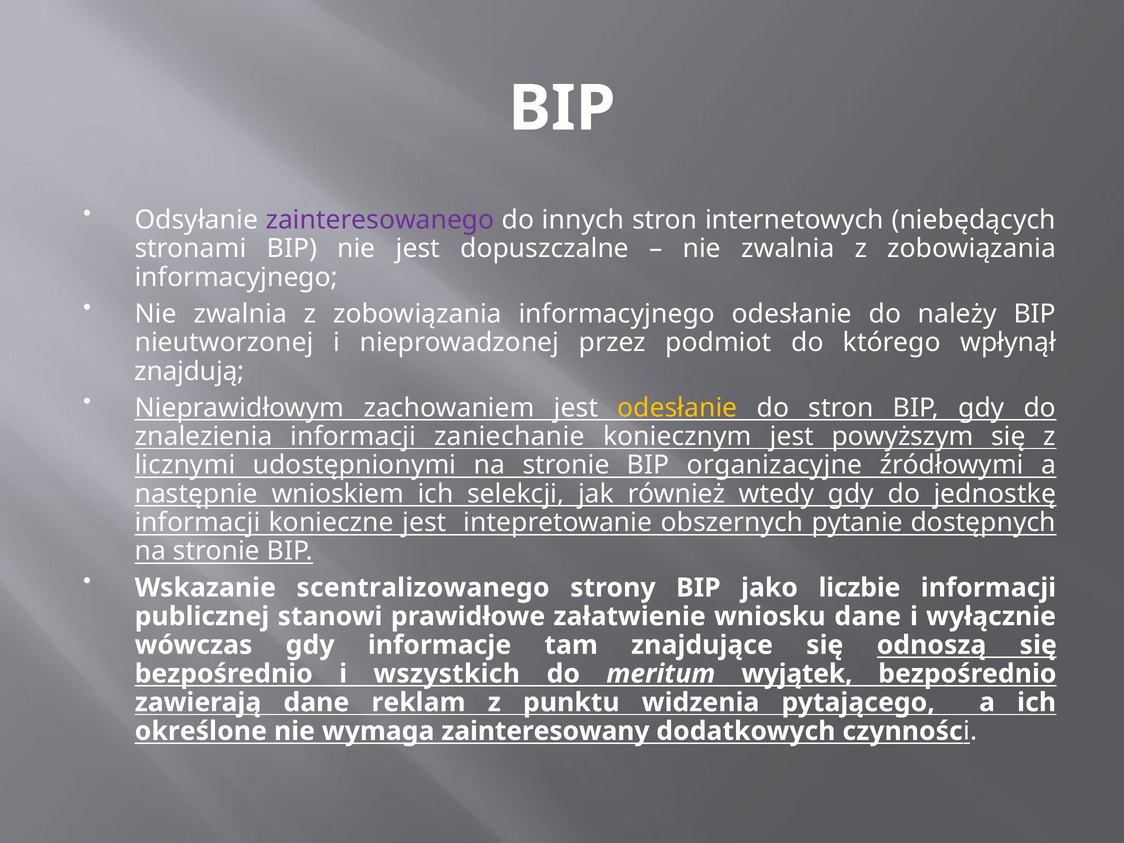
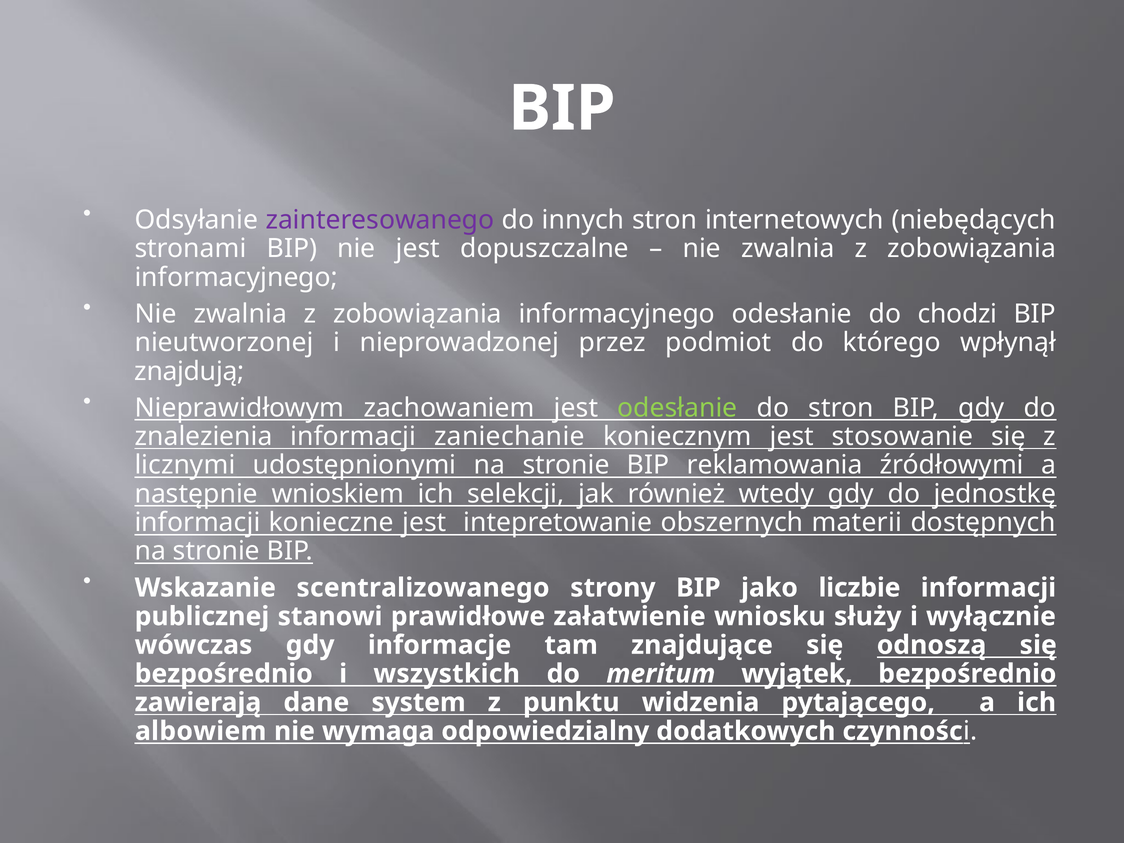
należy: należy -> chodzi (958, 314)
odesłanie colour: yellow -> light green (677, 408)
powyższym: powyższym -> stosowanie (903, 437)
organizacyjne: organizacyjne -> reklamowania (775, 465)
pytanie: pytanie -> materii (857, 523)
wniosku dane: dane -> służy (868, 616)
reklam: reklam -> system (419, 702)
określone: określone -> albowiem (201, 731)
zainteresowany: zainteresowany -> odpowiedzialny (545, 731)
